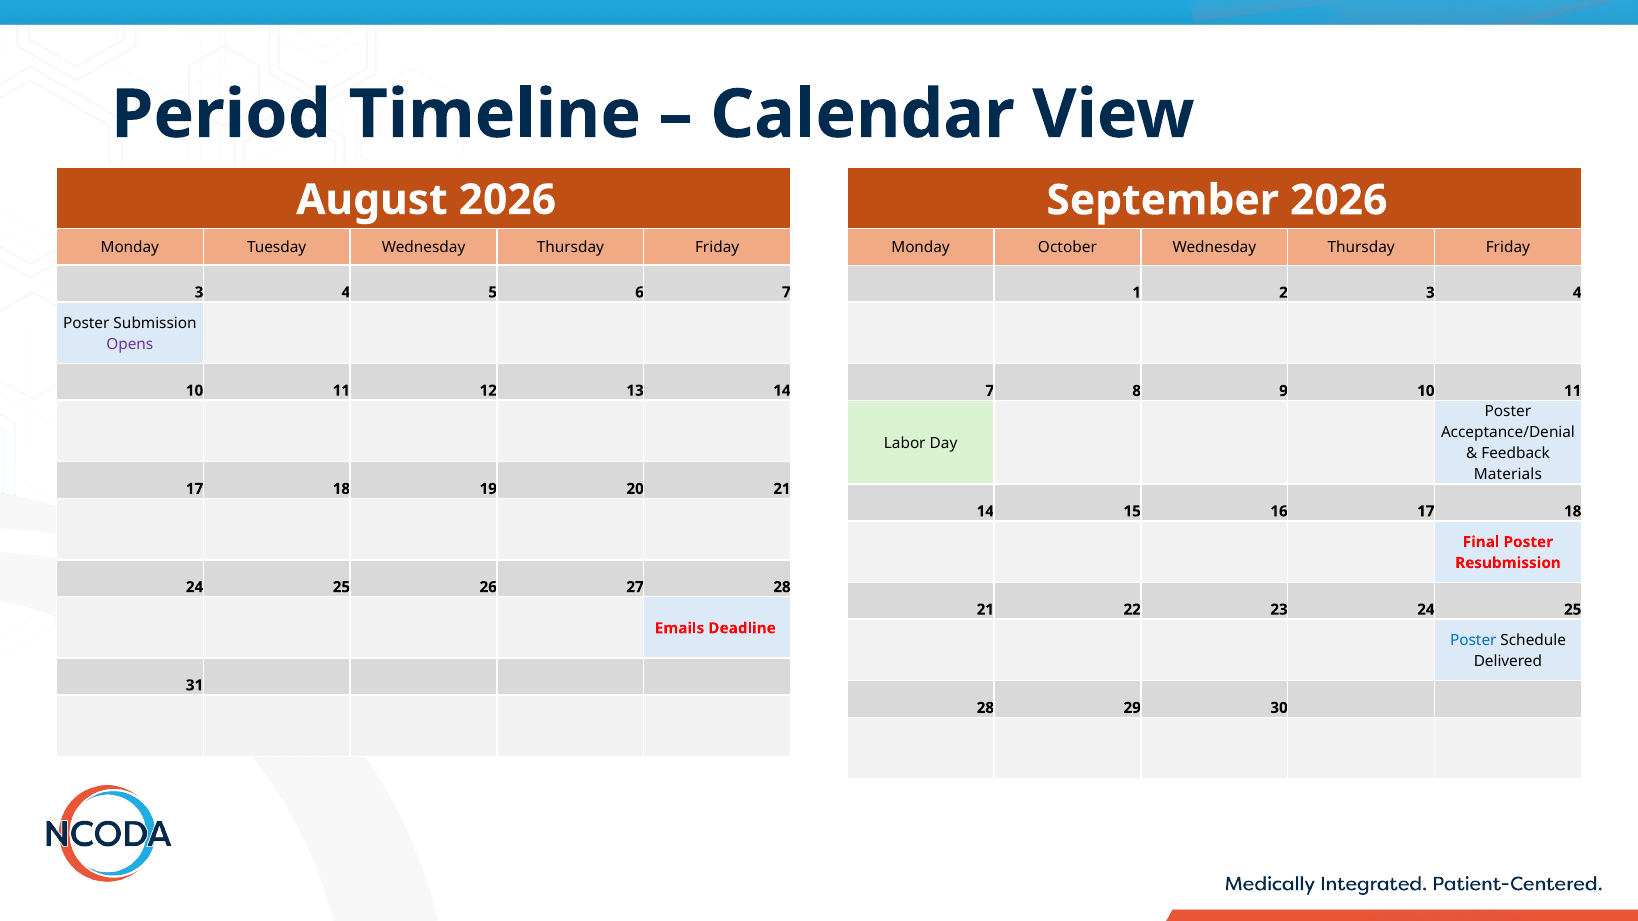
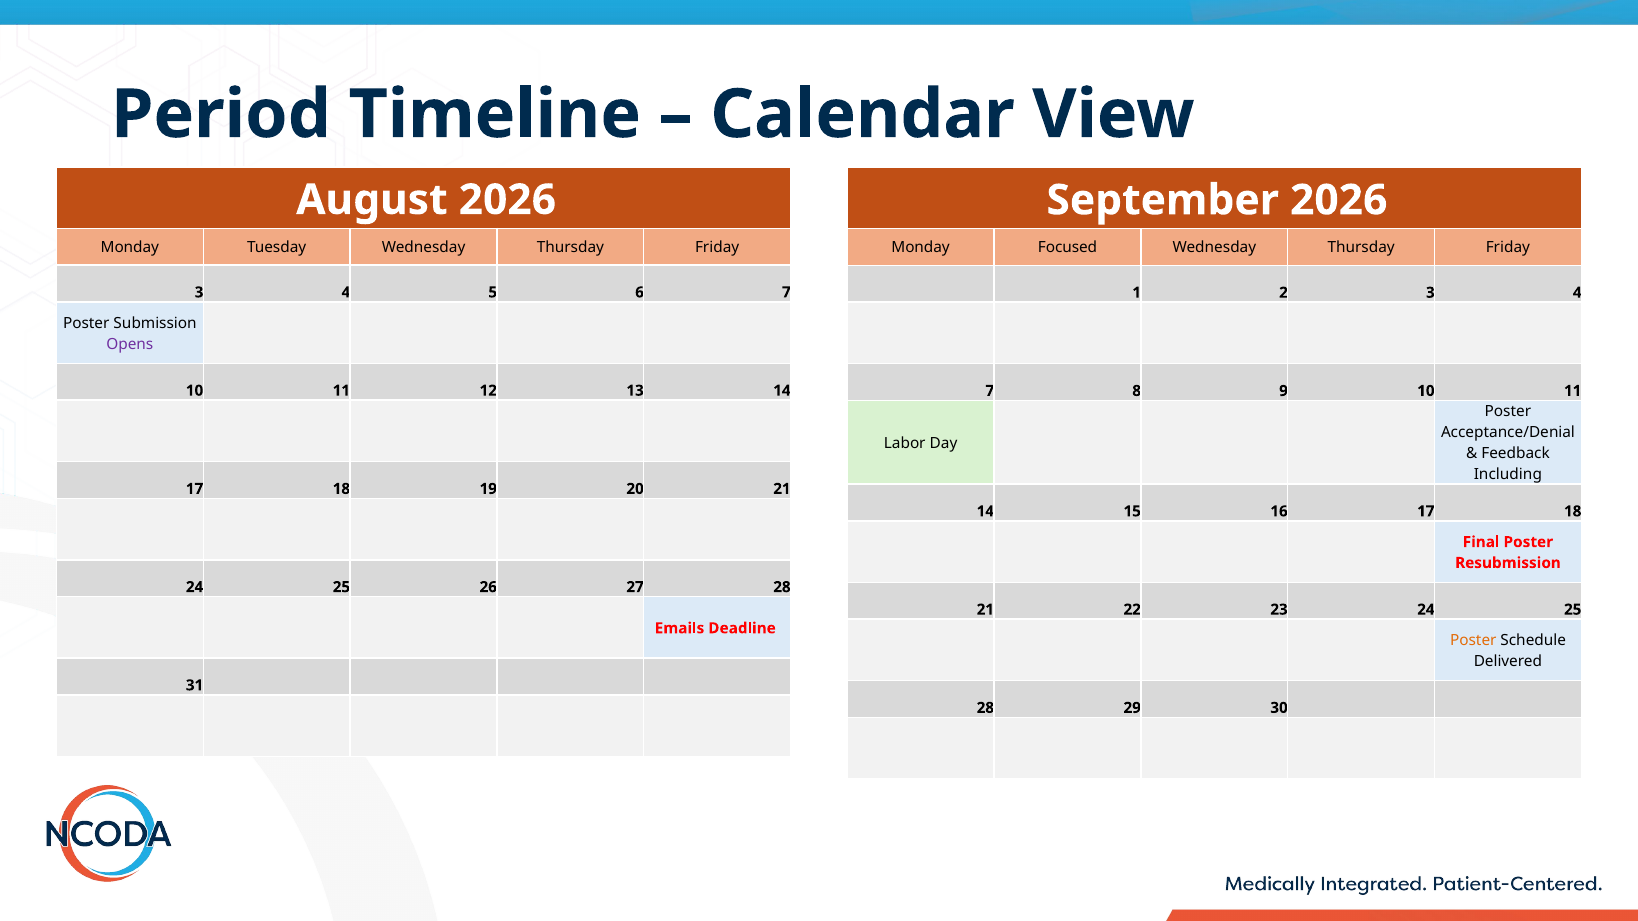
October: October -> Focused (1068, 248)
Materials: Materials -> Including (1508, 475)
Poster colour: blue -> orange (1473, 641)
